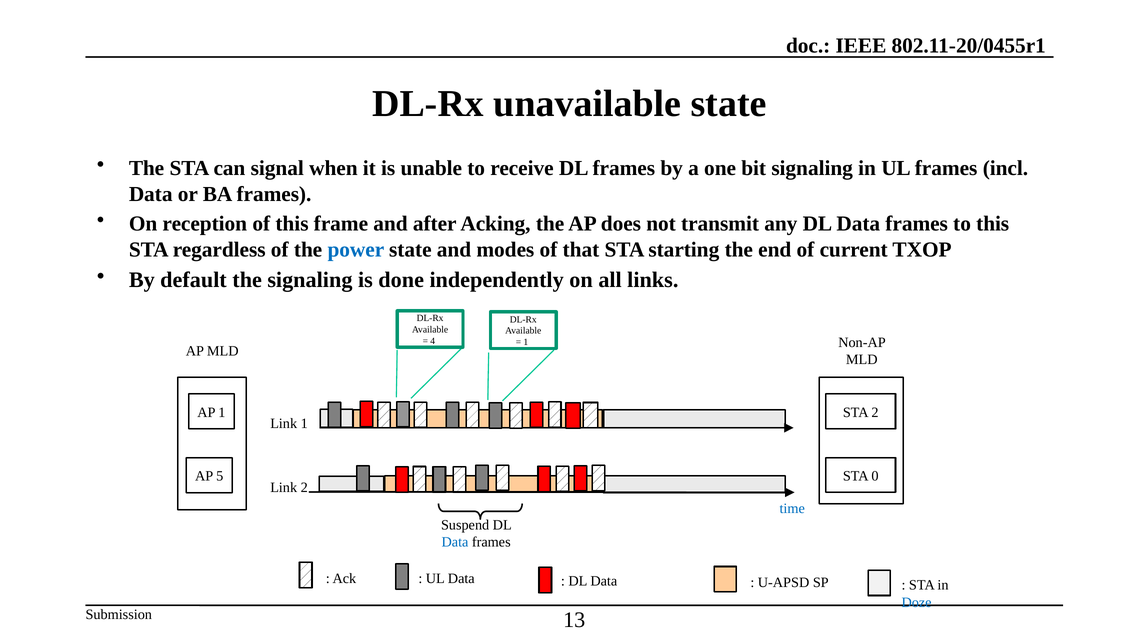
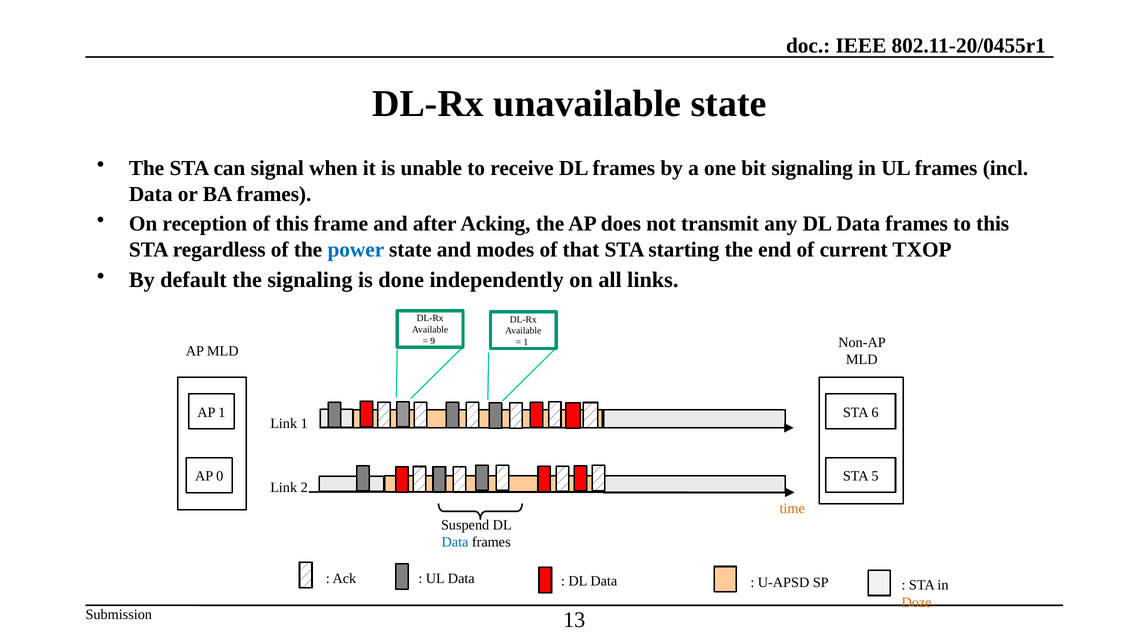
4: 4 -> 9 (433, 341)
STA 2: 2 -> 6 (875, 412)
0: 0 -> 5 (875, 476)
5: 5 -> 0 (220, 476)
time colour: blue -> orange (792, 508)
Doze colour: blue -> orange (917, 602)
